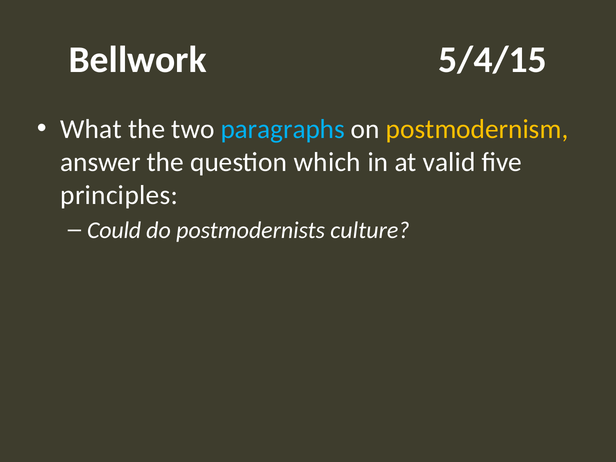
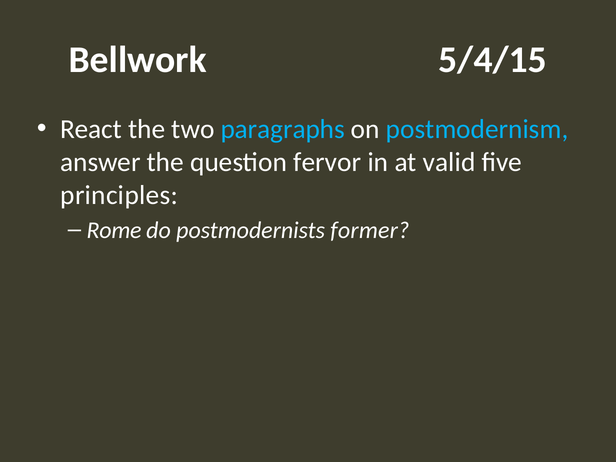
What: What -> React (91, 129)
postmodernism colour: yellow -> light blue (477, 129)
which: which -> fervor (327, 162)
Could: Could -> Rome (114, 230)
culture: culture -> former (370, 230)
